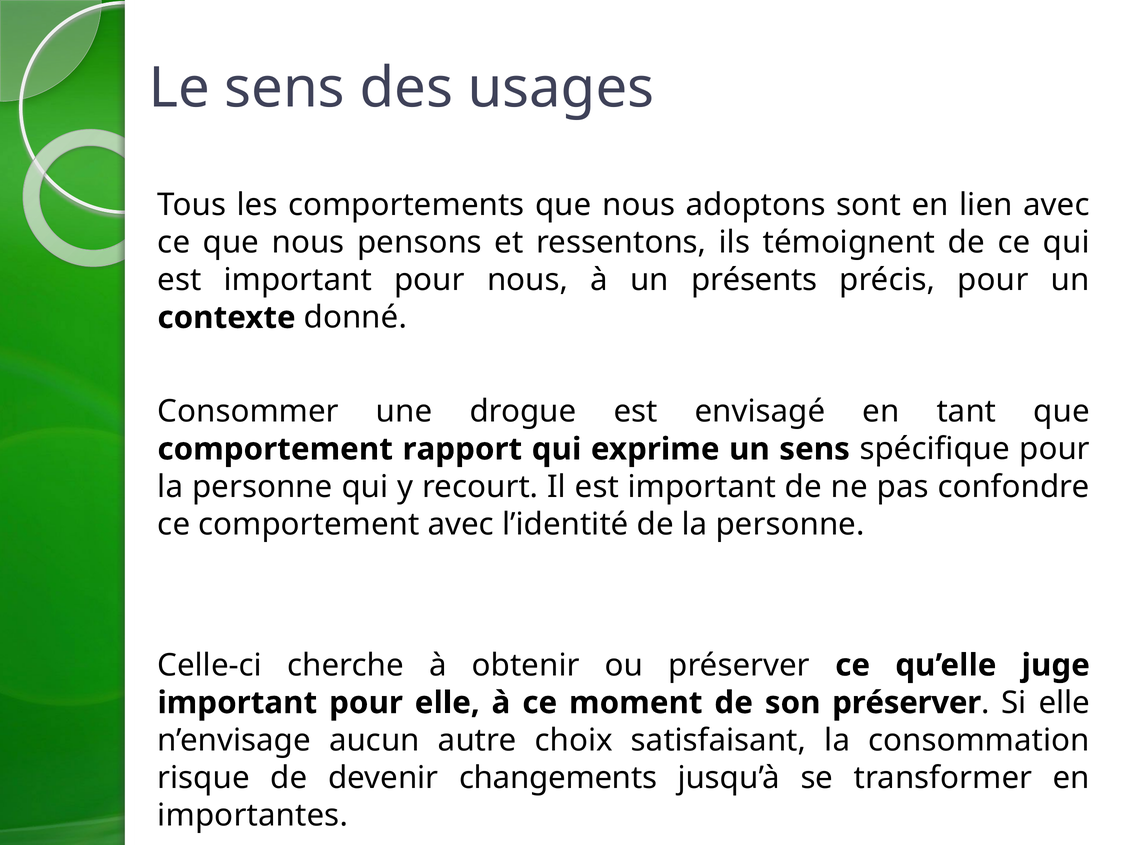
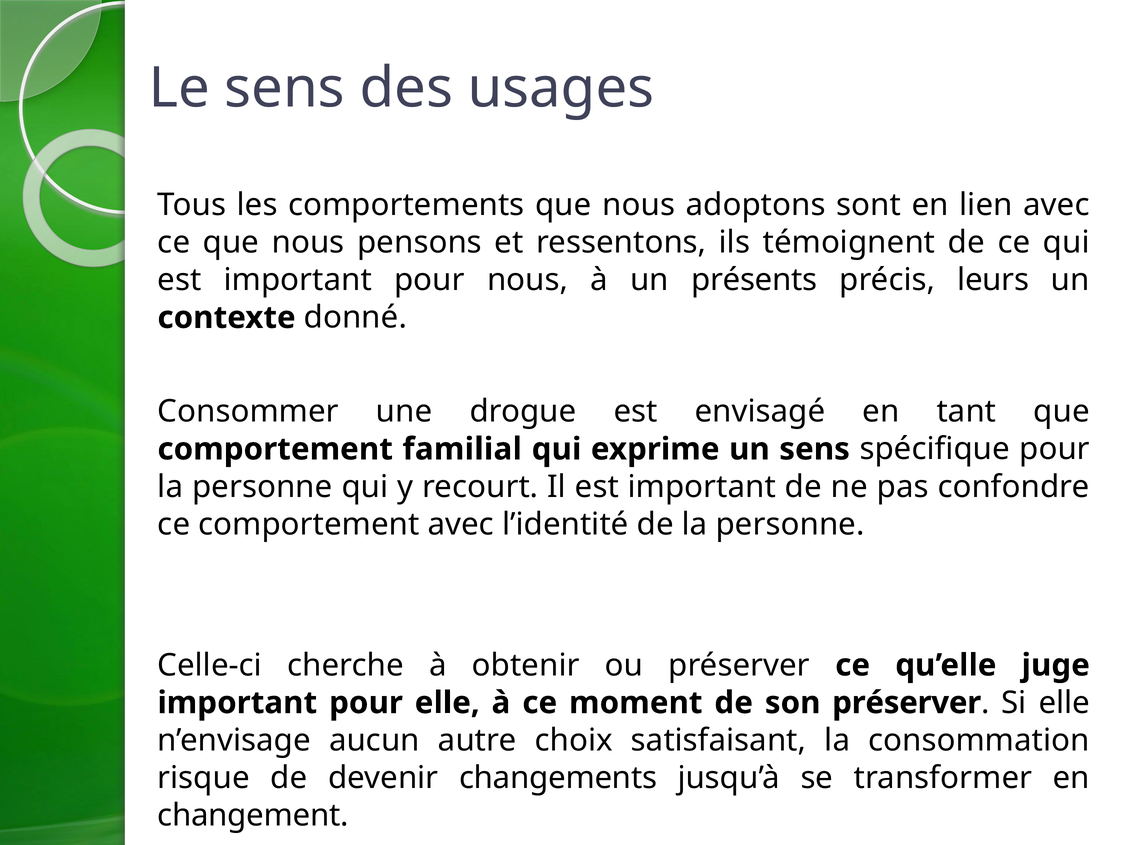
précis pour: pour -> leurs (993, 280)
rapport: rapport -> familial (462, 449)
importantes: importantes -> changement (253, 816)
